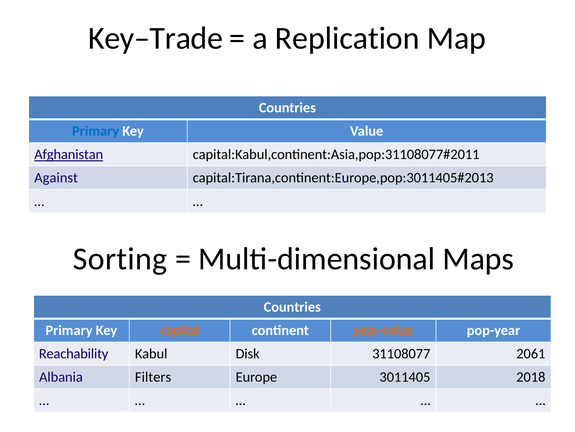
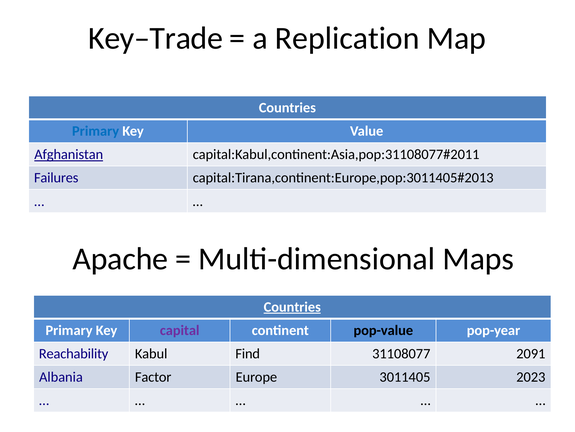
Against: Against -> Failures (56, 178)
Sorting: Sorting -> Apache (120, 259)
Countries underline: none -> present (292, 307)
capital colour: orange -> purple (180, 330)
pop-value colour: orange -> black (383, 330)
Disk: Disk -> Find (248, 353)
2061: 2061 -> 2091 (531, 353)
Filters: Filters -> Factor (153, 376)
2018: 2018 -> 2023 (531, 376)
